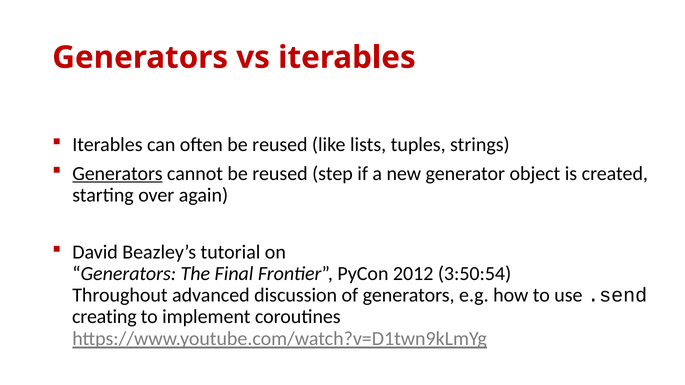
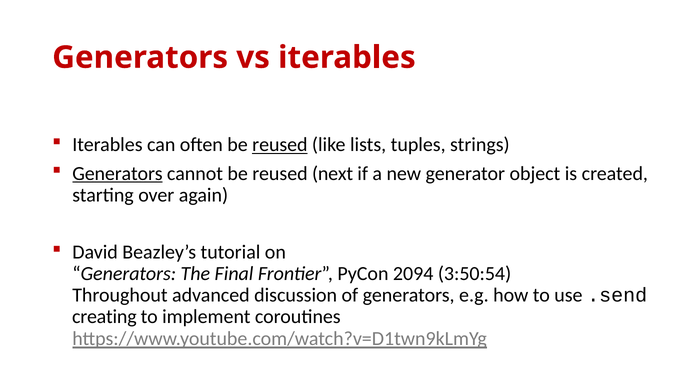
reused underline: none -> present (280, 145)
step: step -> next (333, 174)
2012: 2012 -> 2094 (413, 274)
